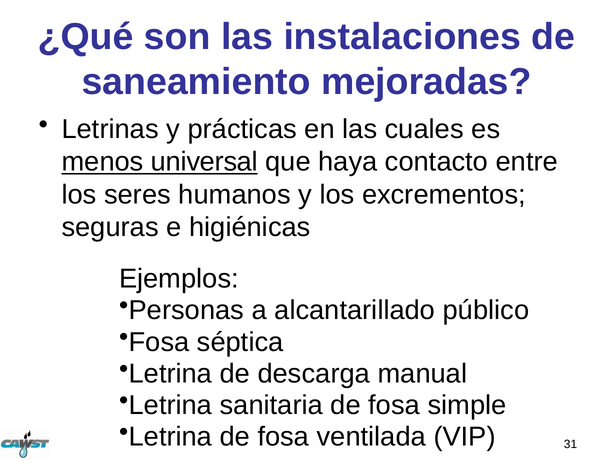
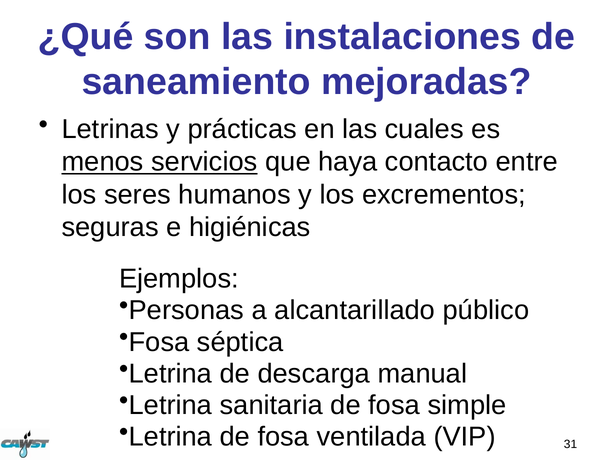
universal: universal -> servicios (204, 162)
